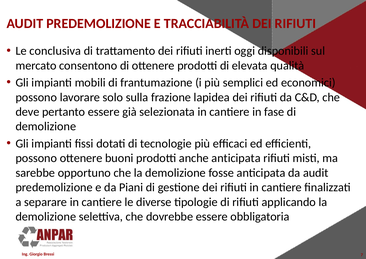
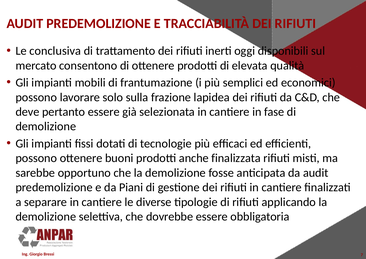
anche anticipata: anticipata -> finalizzata (236, 158)
